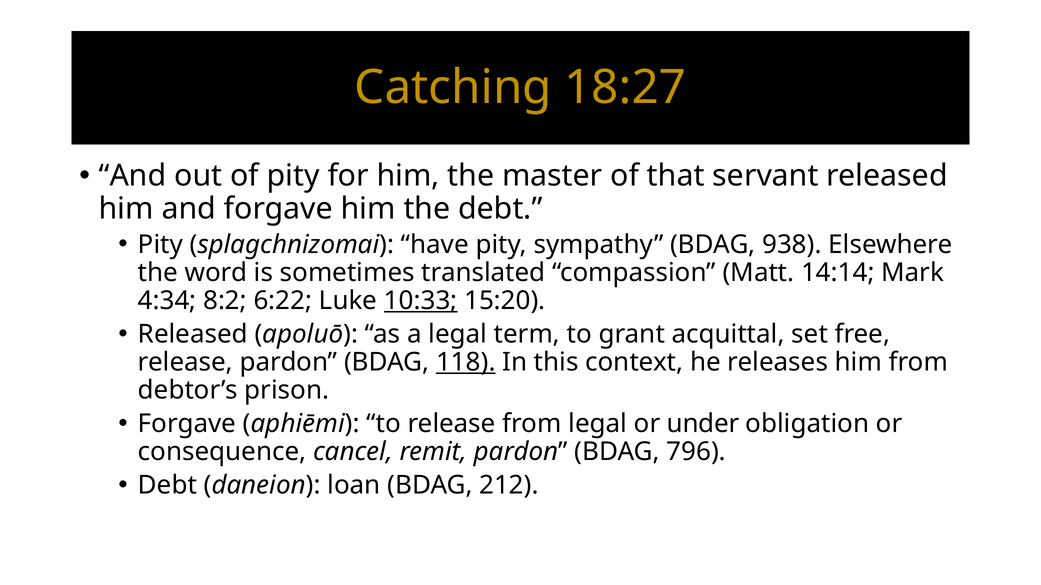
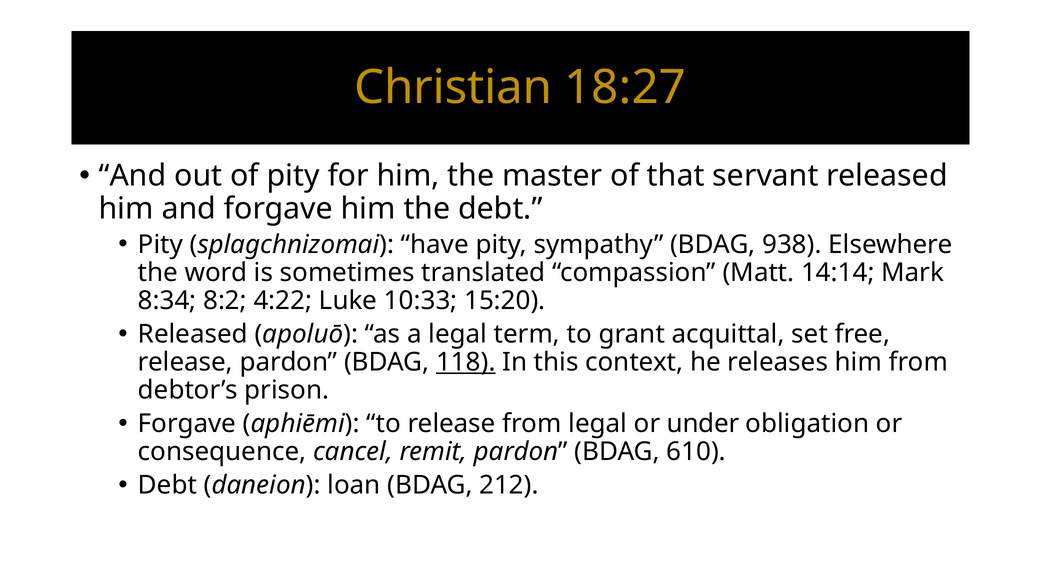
Catching: Catching -> Christian (453, 87)
4:34: 4:34 -> 8:34 (167, 301)
6:22: 6:22 -> 4:22 (283, 301)
10:33 underline: present -> none (421, 301)
796: 796 -> 610 (696, 452)
